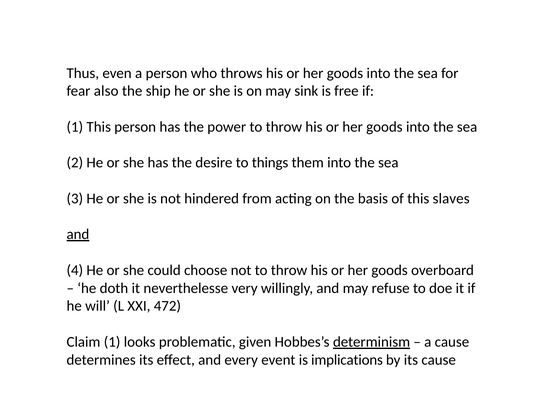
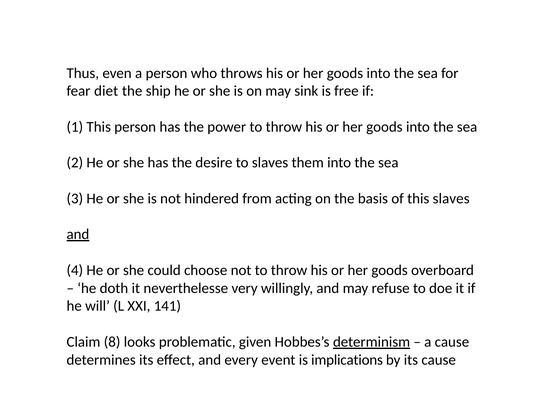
also: also -> diet (106, 91)
to things: things -> slaves (270, 163)
472: 472 -> 141 (167, 306)
Claim 1: 1 -> 8 (112, 342)
